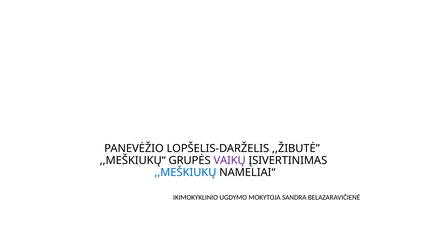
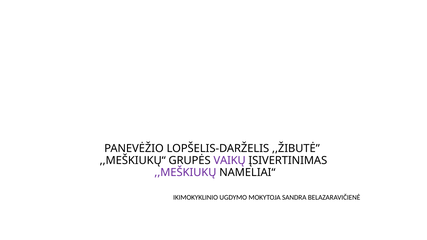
,,MEŠKIUKŲ colour: blue -> purple (185, 173)
